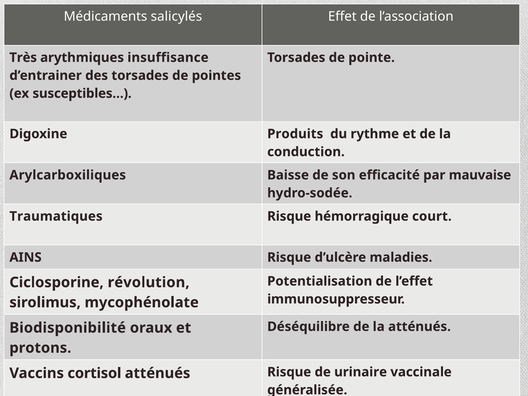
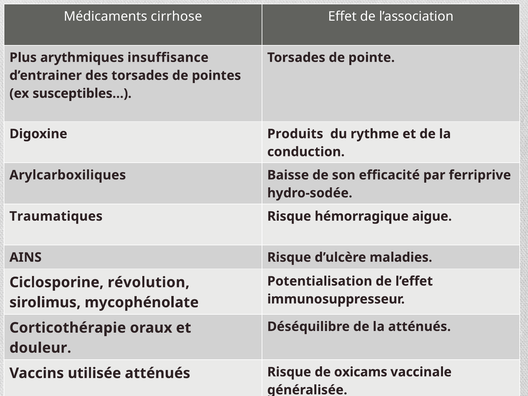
salicylés: salicylés -> cirrhose (176, 16)
Très: Très -> Plus (23, 58)
mauvaise: mauvaise -> ferriprive (480, 175)
court: court -> aigue (432, 216)
Biodisponibilité: Biodisponibilité -> Corticothérapie (68, 328)
protons: protons -> douleur (40, 348)
cortisol: cortisol -> utilisée (94, 373)
urinaire: urinaire -> oxicams (361, 372)
